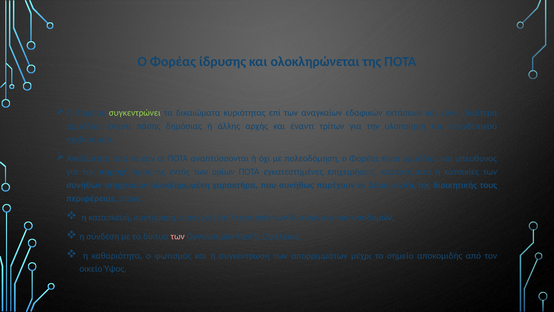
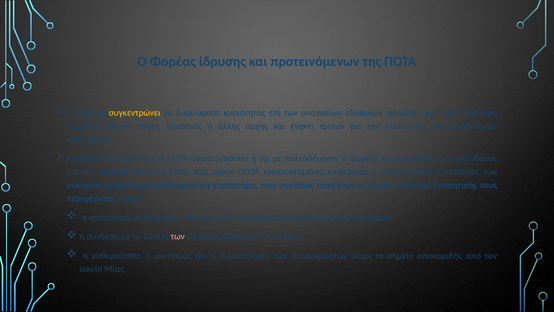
ολοκληρώνεται: ολοκληρώνεται -> προτεινόμενων (315, 62)
συγκεντρώνει colour: light green -> yellow (135, 113)
Ύψος: Ύψος -> Μίας (116, 269)
